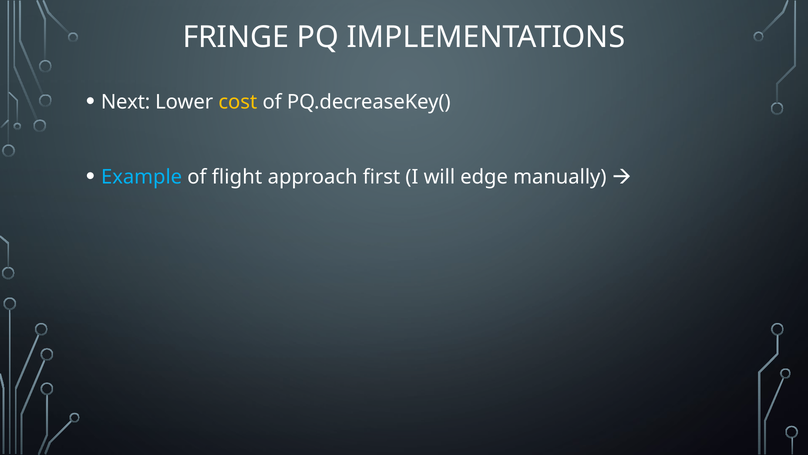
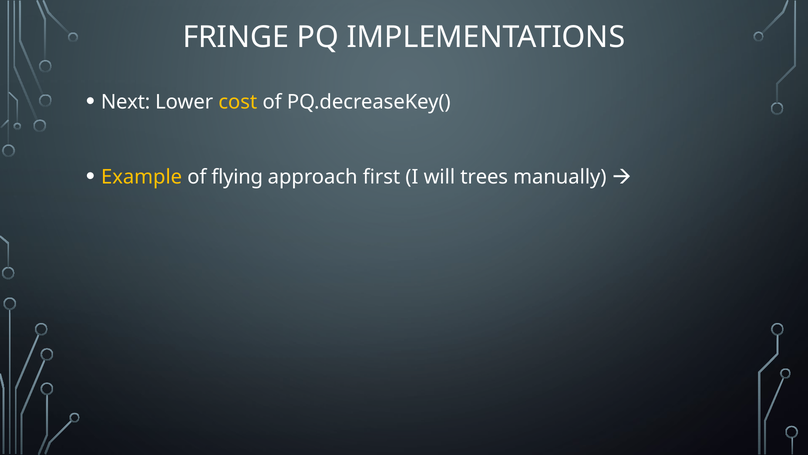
Example colour: light blue -> yellow (142, 177)
flight: flight -> flying (237, 177)
edge: edge -> trees (484, 177)
